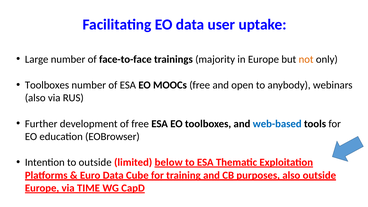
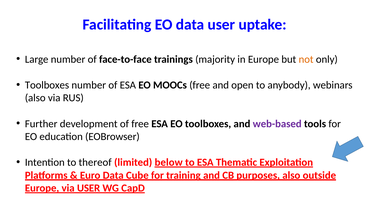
web-based colour: blue -> purple (277, 124)
to outside: outside -> thereof (95, 162)
via TIME: TIME -> USER (89, 188)
